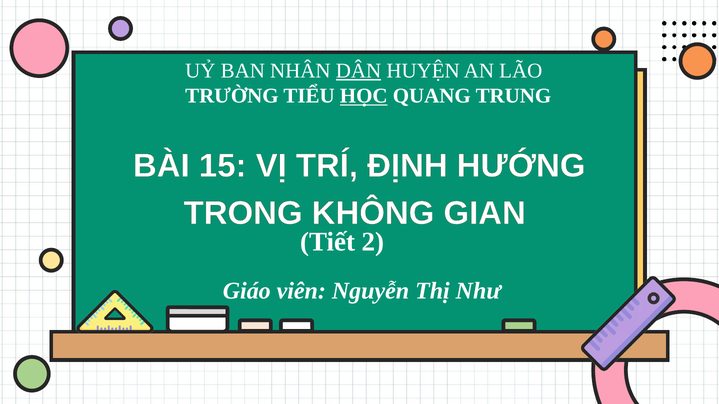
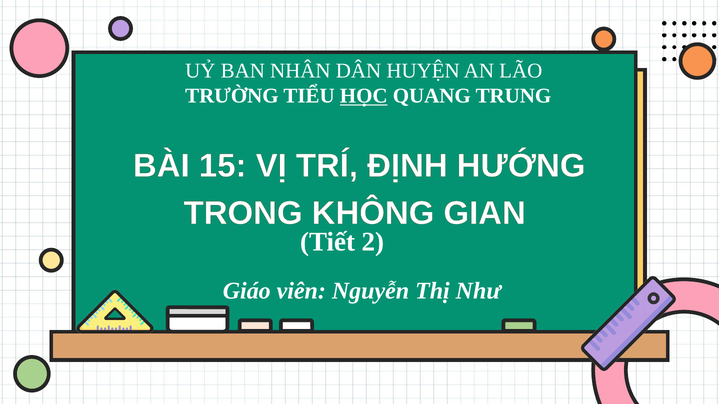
DÂN underline: present -> none (359, 71)
